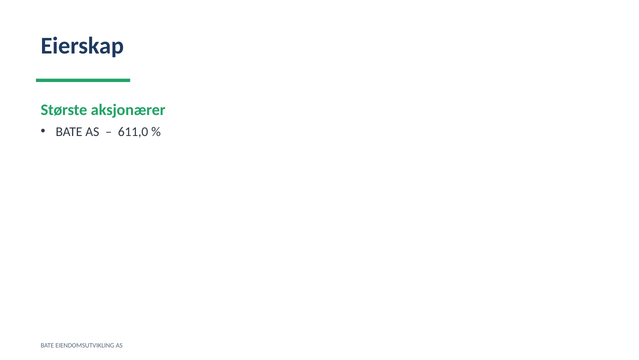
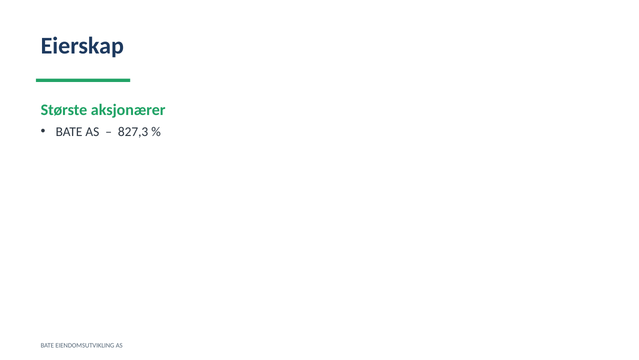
611,0: 611,0 -> 827,3 (133, 131)
